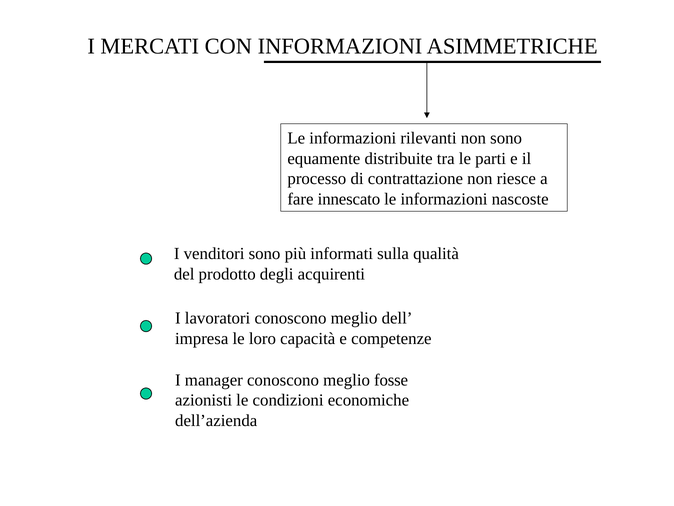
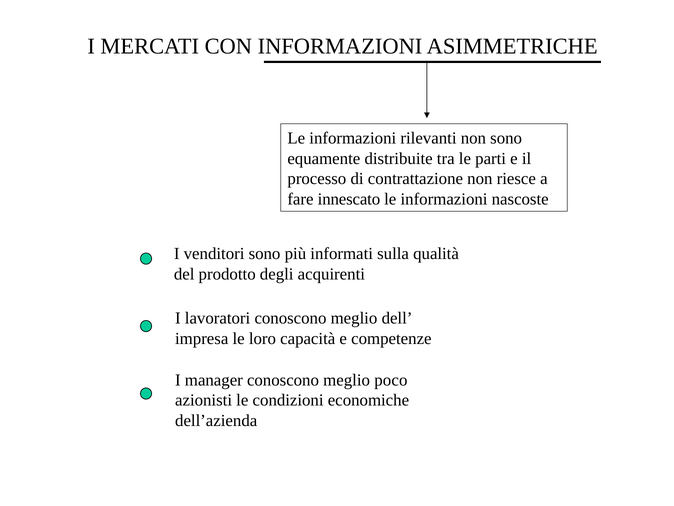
fosse: fosse -> poco (391, 380)
